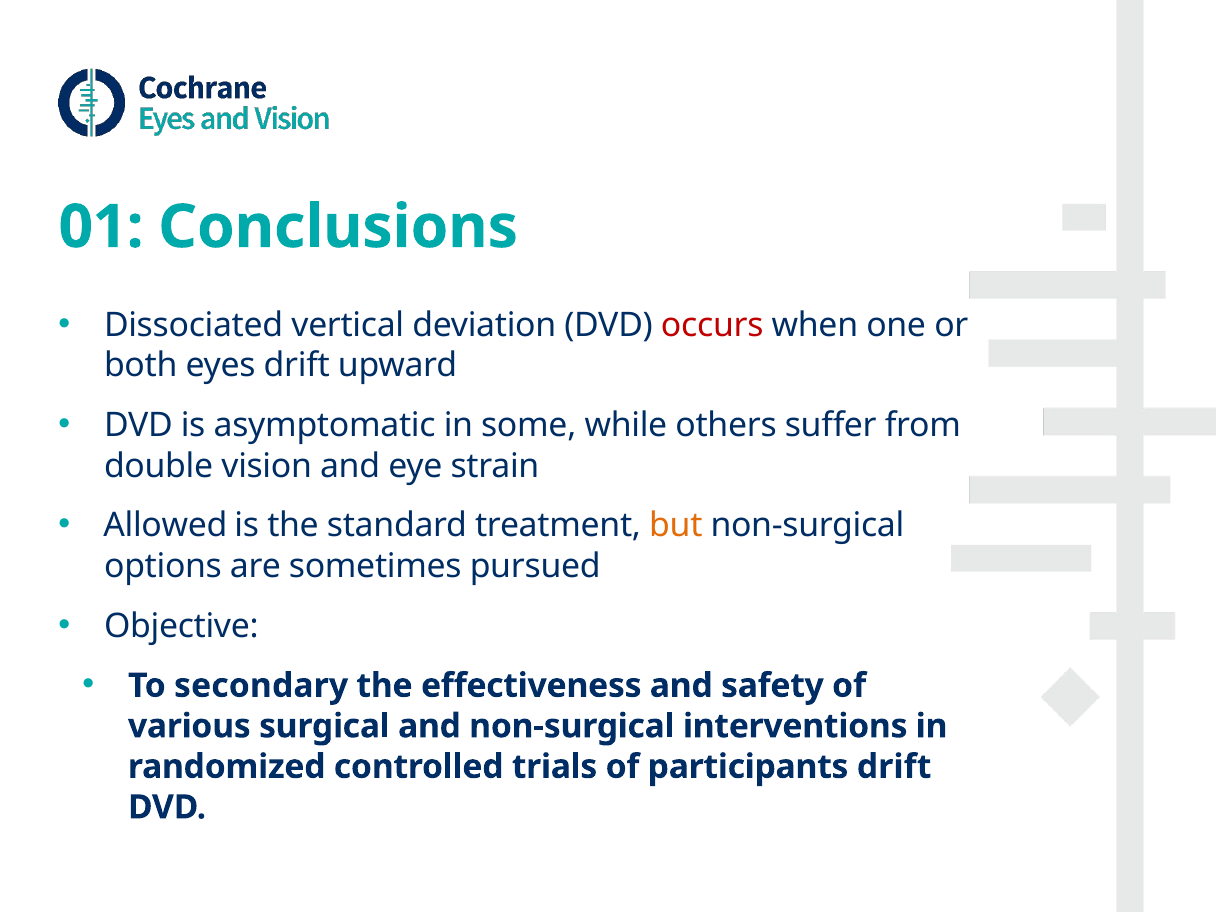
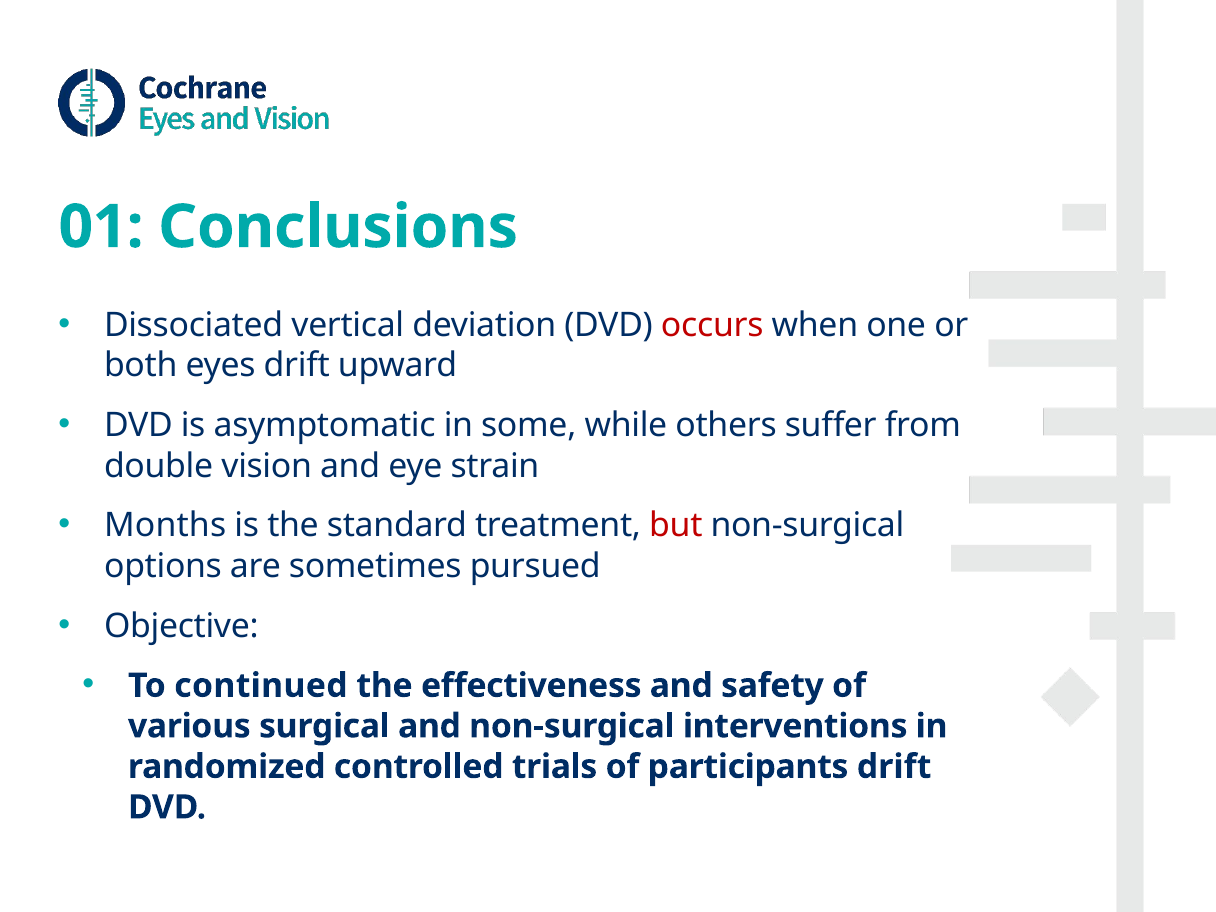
Allowed: Allowed -> Months (165, 526)
but colour: orange -> red (676, 526)
secondary: secondary -> continued (261, 686)
